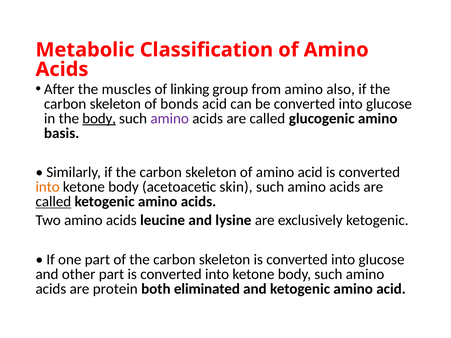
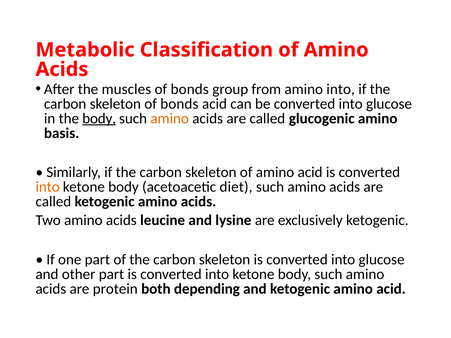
linking: linking -> bonds (190, 89)
amino also: also -> into (341, 89)
amino colour: purple -> orange (170, 119)
skin: skin -> diet (236, 187)
called underline: present -> none (53, 202)
eliminated: eliminated -> depending (207, 289)
